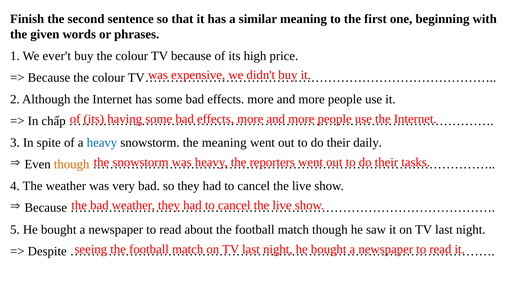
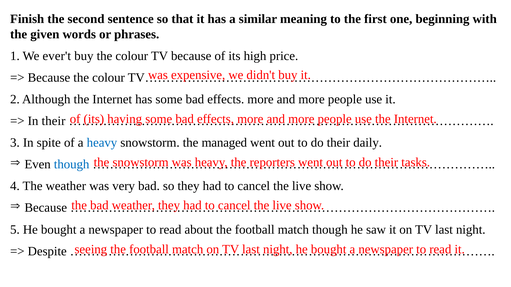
In chấp: chấp -> their (54, 121)
the meaning: meaning -> managed (224, 143)
though colour: orange -> blue (72, 165)
